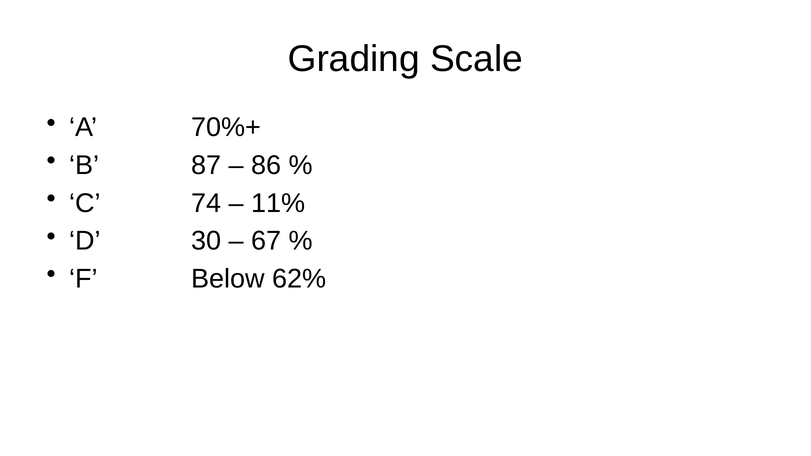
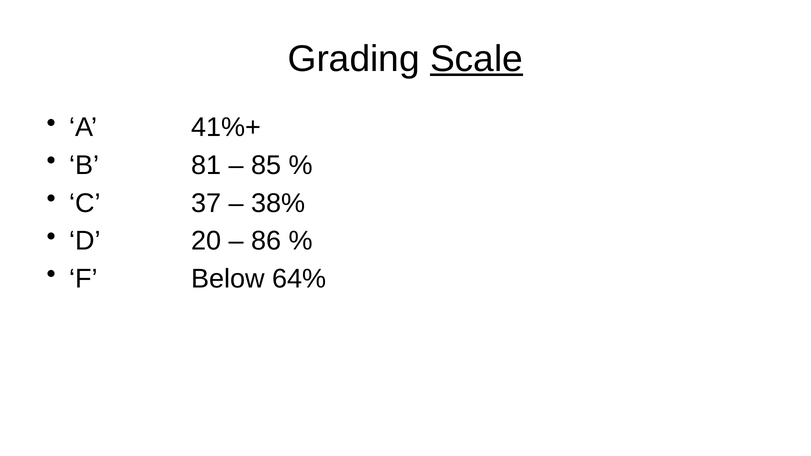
Scale underline: none -> present (477, 59)
70%+: 70%+ -> 41%+ (226, 128)
87: 87 -> 81 (206, 165)
86: 86 -> 85 (266, 165)
74: 74 -> 37 (206, 203)
11%: 11% -> 38% (278, 203)
30: 30 -> 20 (206, 241)
67: 67 -> 86 (266, 241)
62%: 62% -> 64% (299, 279)
